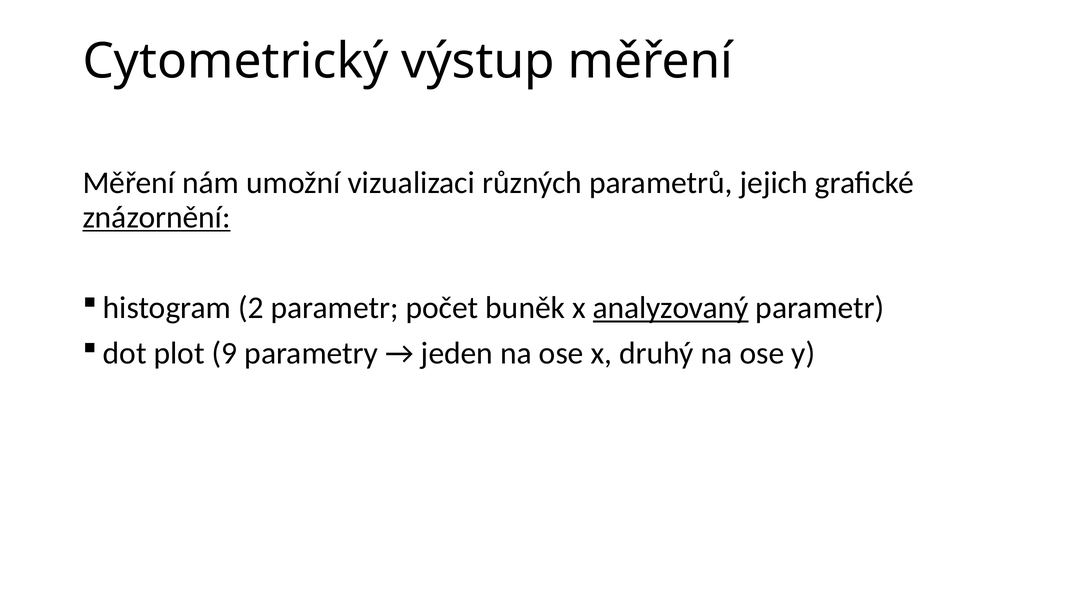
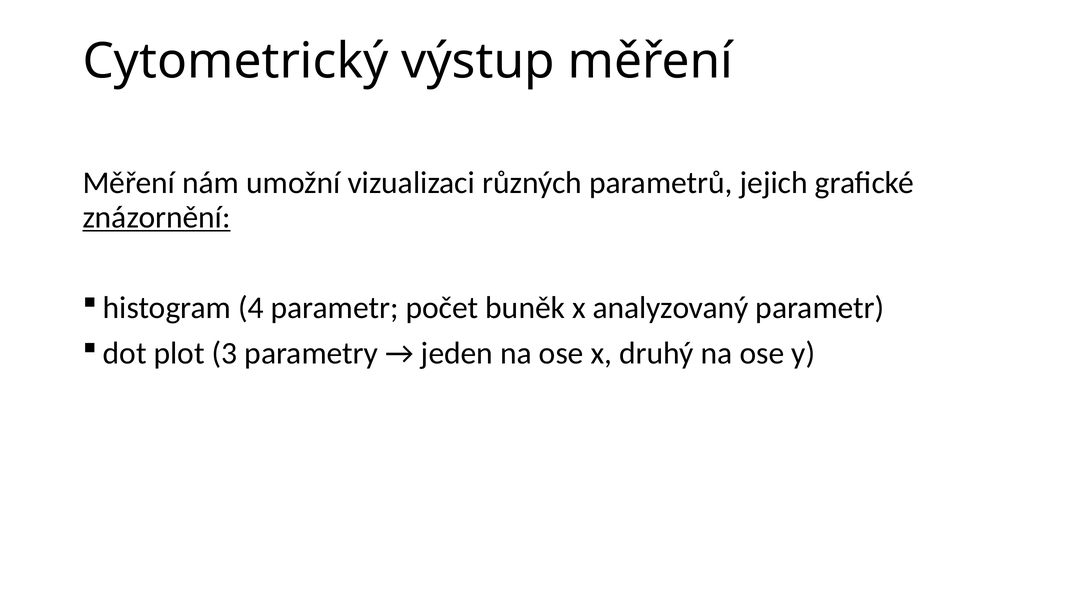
2: 2 -> 4 (251, 308)
analyzovaný underline: present -> none (671, 308)
9: 9 -> 3 (225, 353)
